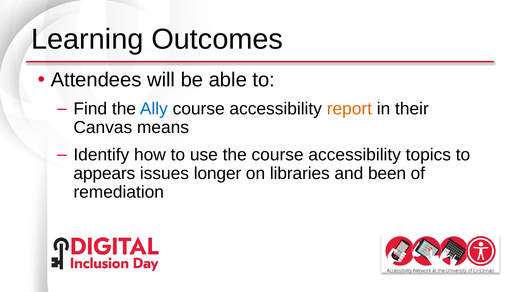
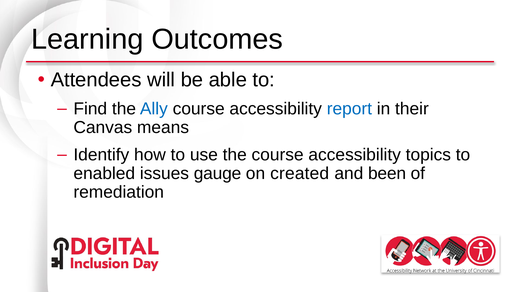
report colour: orange -> blue (349, 109)
appears: appears -> enabled (104, 174)
longer: longer -> gauge (218, 174)
libraries: libraries -> created (300, 174)
